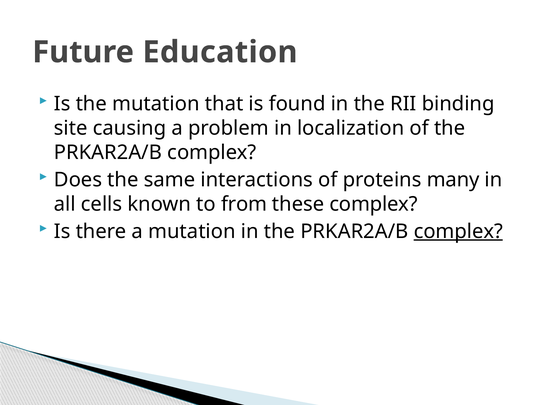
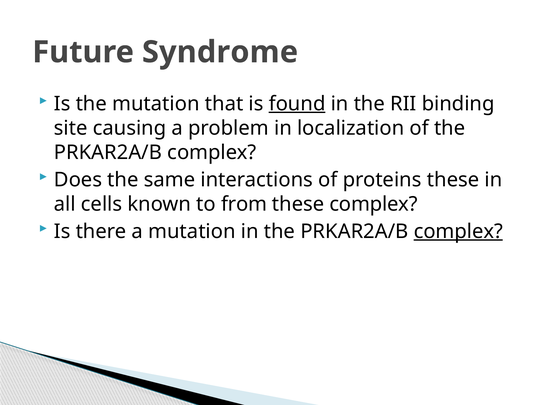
Education: Education -> Syndrome (220, 52)
found underline: none -> present (297, 104)
proteins many: many -> these (453, 180)
